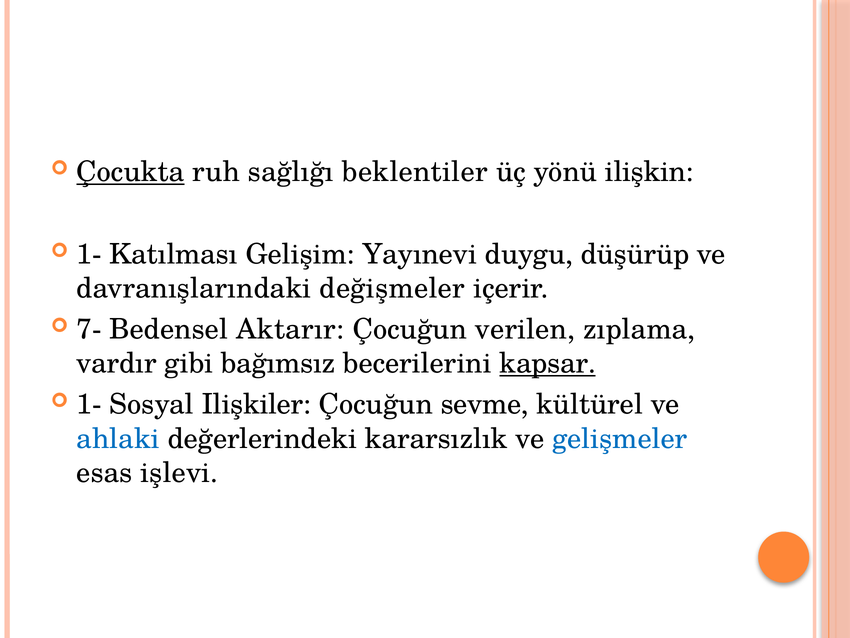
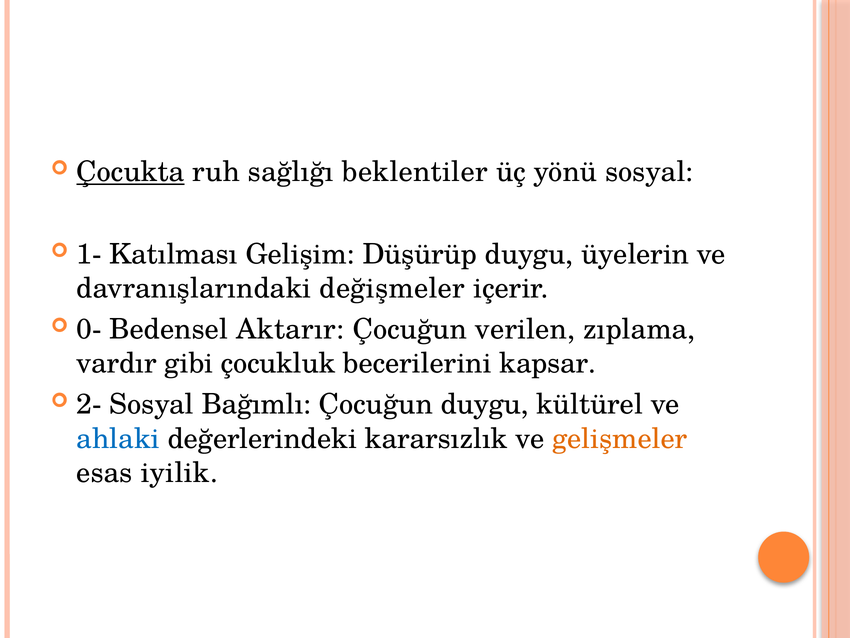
yönü ilişkin: ilişkin -> sosyal (649, 172)
Yayınevi: Yayınevi -> Düşürüp (420, 254)
düşürüp: düşürüp -> üyelerin (635, 254)
7-: 7- -> 0- (89, 329)
bağımsız: bağımsız -> çocukluk (278, 363)
kapsar underline: present -> none (548, 363)
1-: 1- -> 2- (89, 404)
Ilişkiler: Ilişkiler -> Bağımlı (256, 404)
Çocuğun sevme: sevme -> duygu (485, 404)
gelişmeler colour: blue -> orange (620, 438)
işlevi: işlevi -> iyilik (179, 472)
